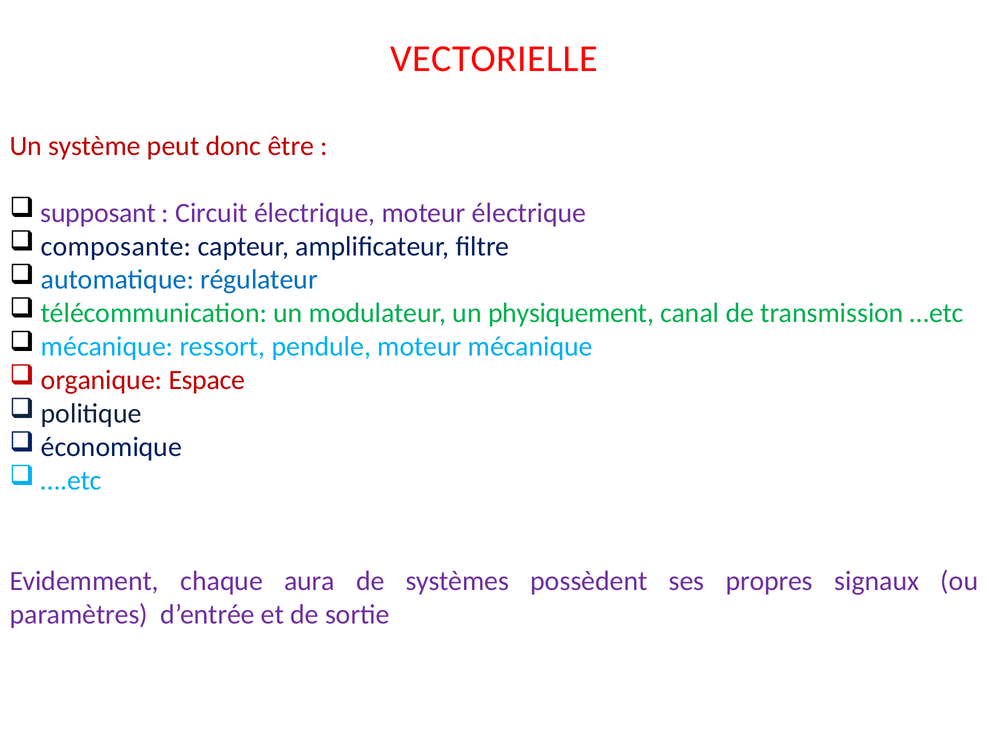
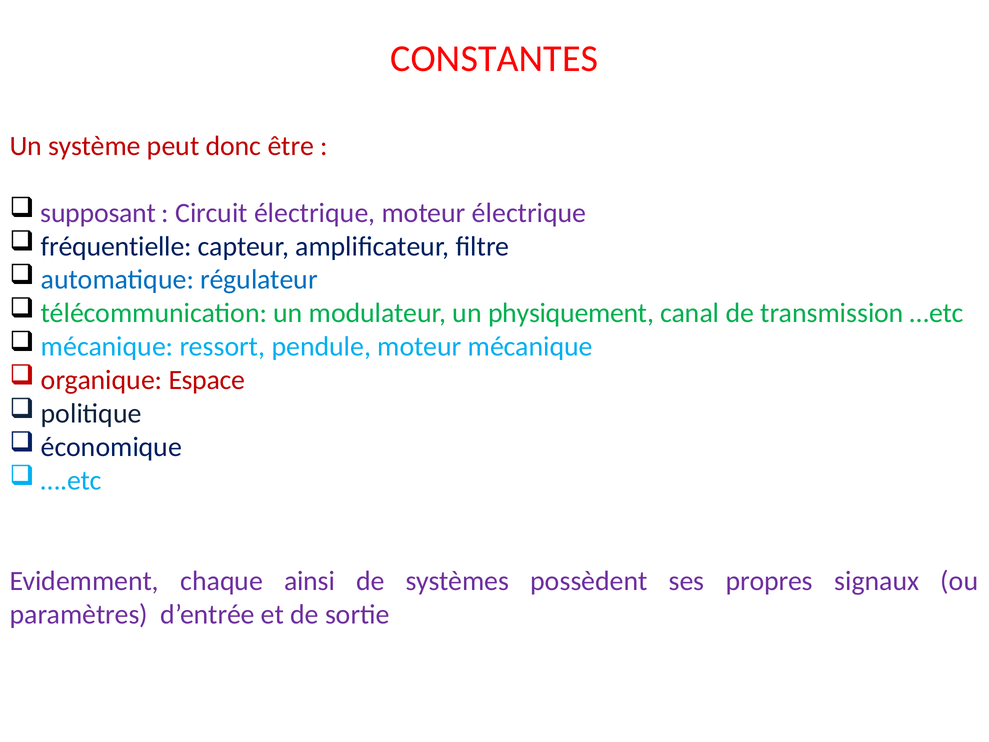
VECTORIELLE: VECTORIELLE -> CONSTANTES (494, 59)
composante: composante -> fréquentielle (116, 246)
aura: aura -> ainsi (310, 581)
